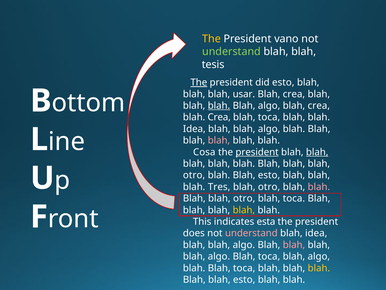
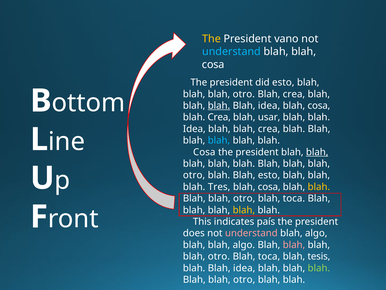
understand colour: light green -> light blue (231, 52)
tesis: tesis -> cosa (213, 64)
The underline: present -> none (199, 82)
usar: usar -> otro (244, 94)
algo: algo -> idea (269, 105)
crea: crea -> cosa (319, 105)
toca: toca -> usar (269, 117)
algo: algo -> crea (269, 129)
blah colour: pink -> light blue (219, 140)
president underline: present -> none (257, 152)
otro: otro -> cosa (269, 187)
blah colour: pink -> yellow (319, 187)
esta: esta -> país (266, 221)
idea: idea -> algo (316, 233)
algo: algo -> otro (219, 256)
algo: algo -> tesis (319, 256)
toca: toca -> idea (244, 268)
blah colour: yellow -> light green (319, 268)
esto: esto -> otro (244, 279)
